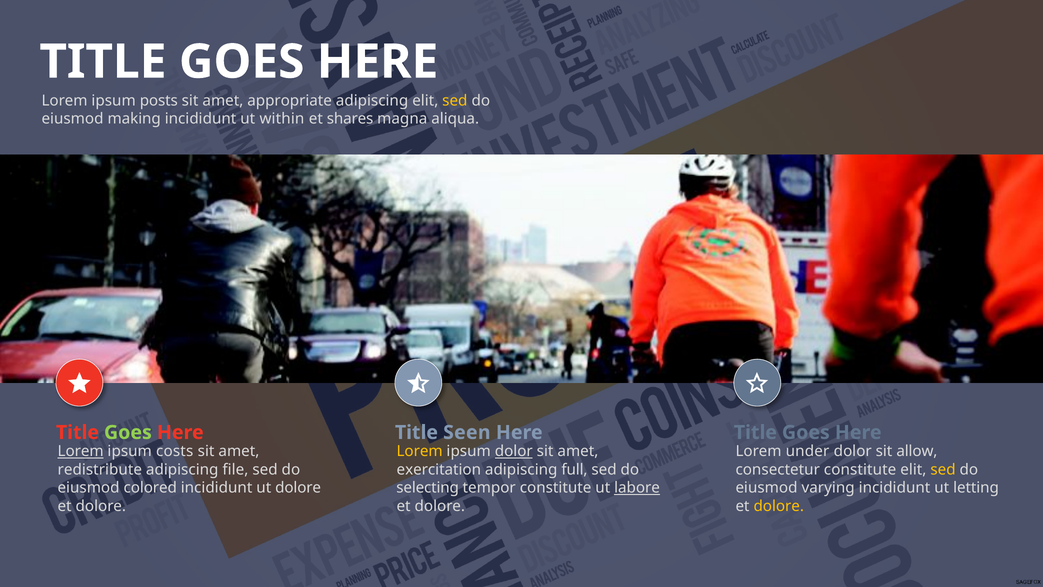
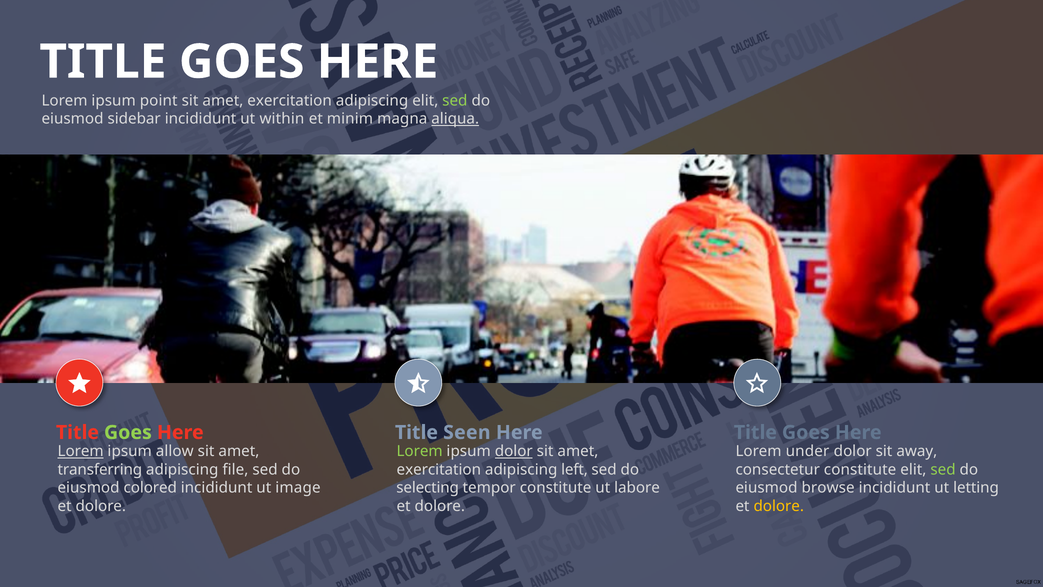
posts: posts -> point (159, 101)
appropriate: appropriate -> exercitation (290, 101)
sed colour: yellow -> light green (455, 101)
making: making -> sidebar (134, 119)
shares: shares -> minim (350, 119)
aliqua underline: none -> present (455, 119)
costs: costs -> allow (175, 451)
Lorem colour: yellow -> light green (420, 451)
allow: allow -> away (917, 451)
redistribute: redistribute -> transferring (100, 469)
full: full -> left (575, 469)
sed colour: yellow -> light green (943, 469)
ut dolore: dolore -> image (298, 488)
labore underline: present -> none (637, 488)
varying: varying -> browse (828, 488)
